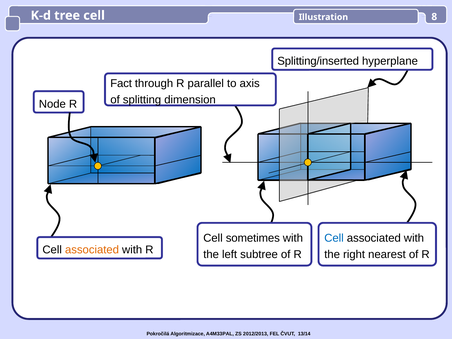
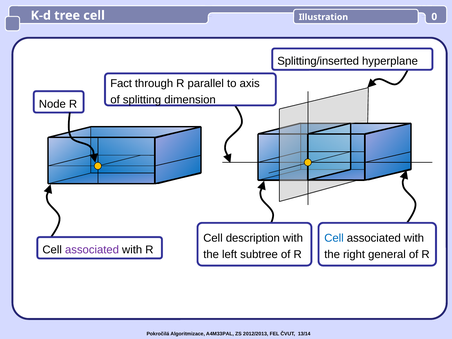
8: 8 -> 0 (434, 17)
sometimes: sometimes -> description (253, 238)
associated colour: orange -> purple (92, 250)
nearest: nearest -> general (387, 254)
